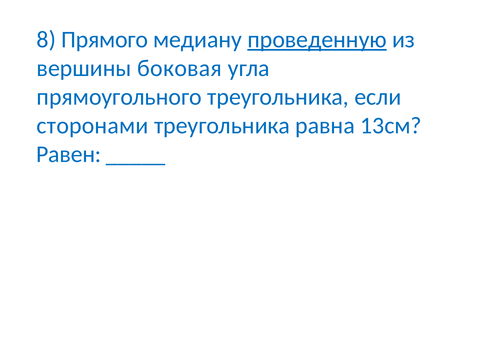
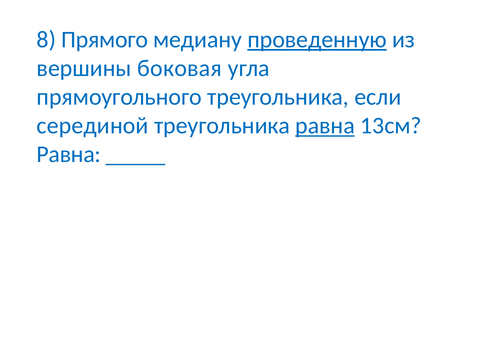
сторонами: сторонами -> серединой (93, 126)
равна underline: none -> present (325, 126)
Равен: Равен -> Равна (69, 154)
